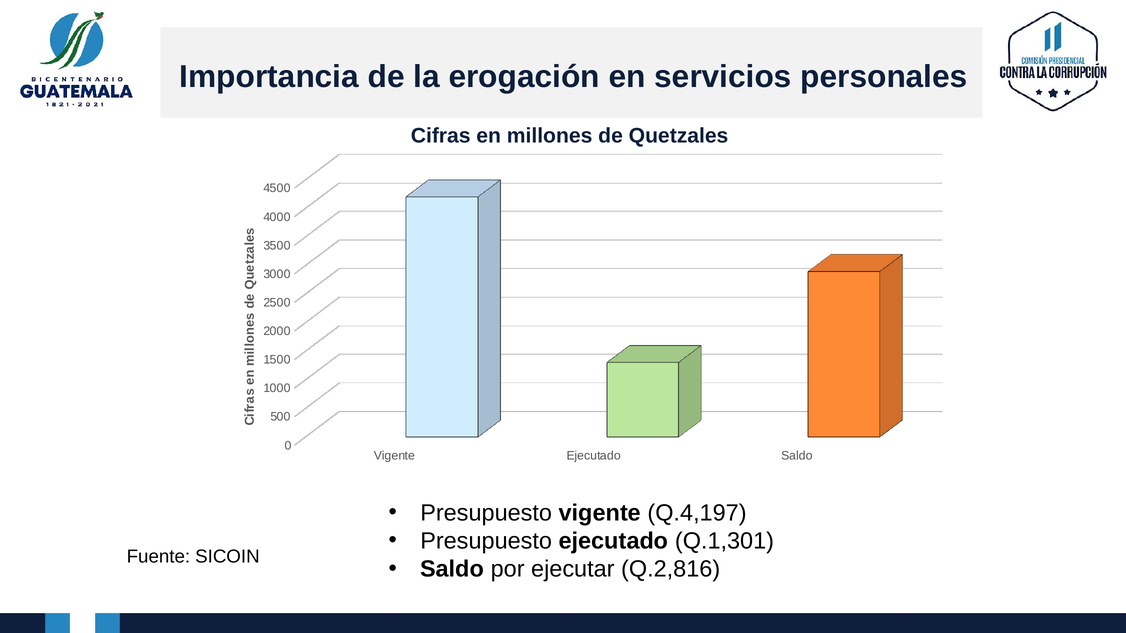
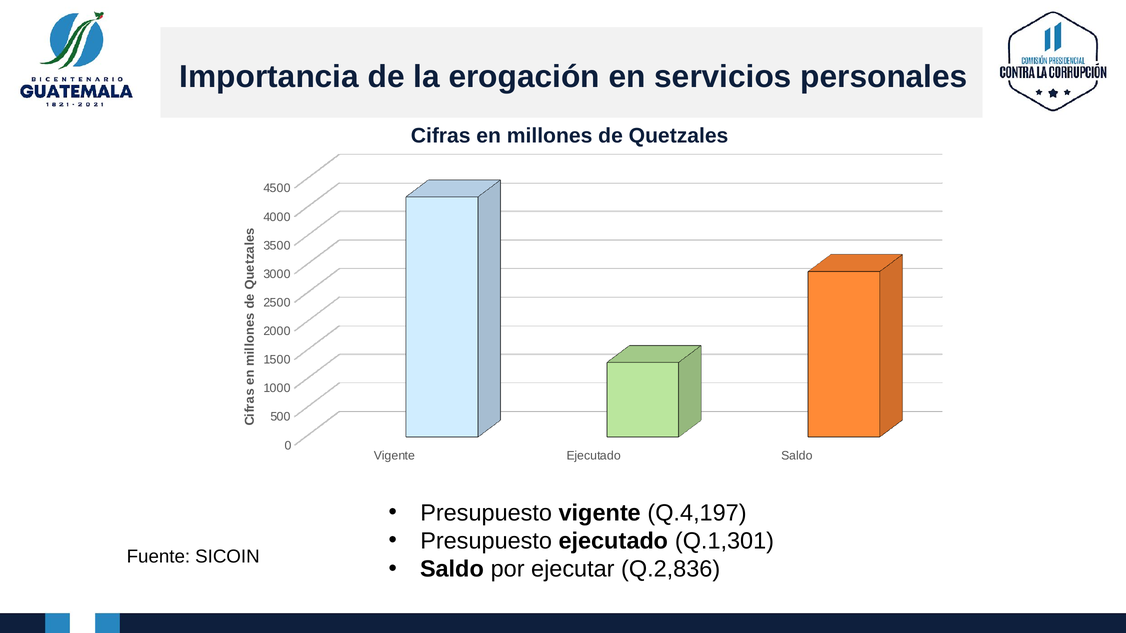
Q.2,816: Q.2,816 -> Q.2,836 (671, 569)
